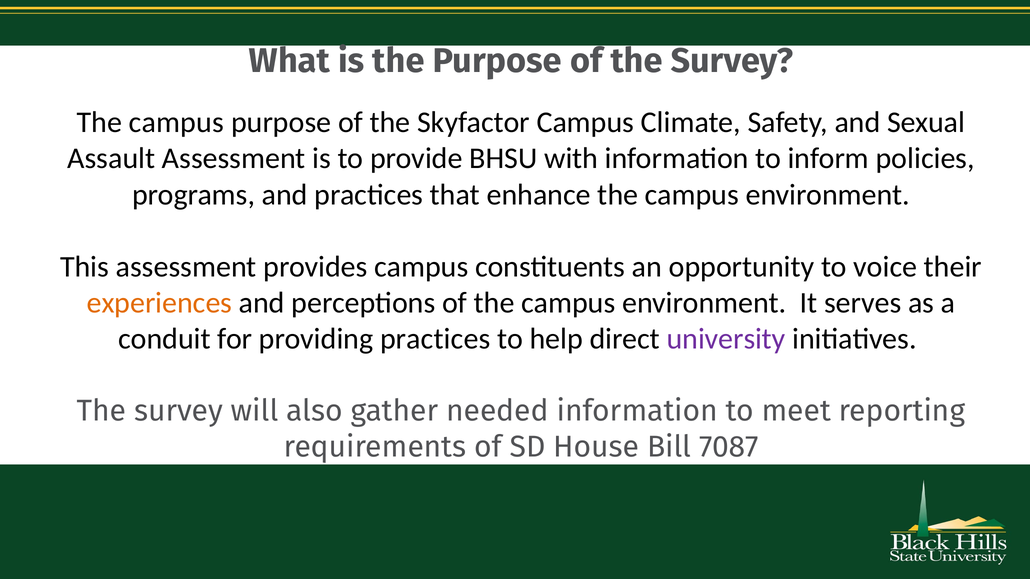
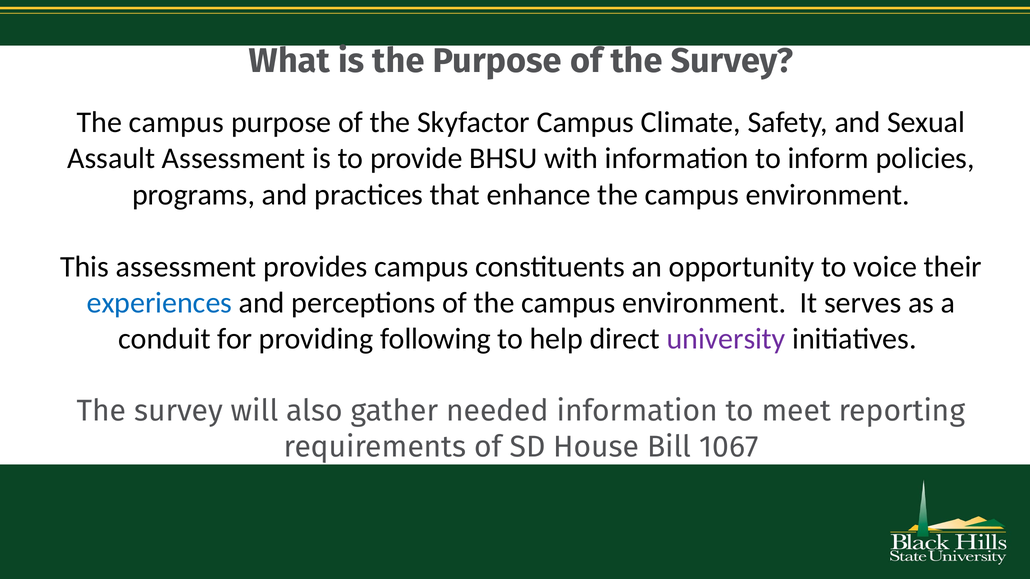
experiences colour: orange -> blue (159, 303)
providing practices: practices -> following (435, 339)
7087: 7087 -> 1067 (729, 447)
